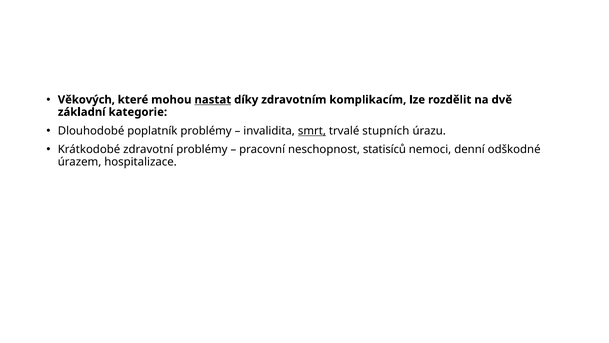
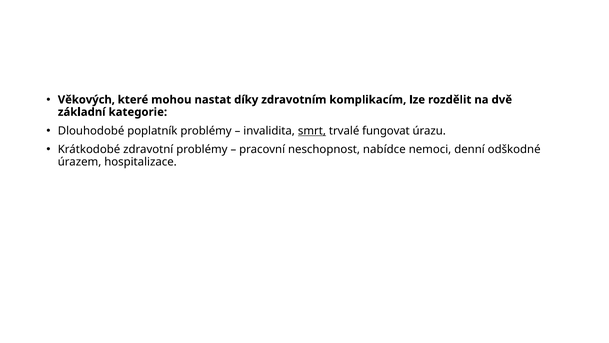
nastat underline: present -> none (213, 100)
stupních: stupních -> fungovat (386, 131)
statisíců: statisíců -> nabídce (384, 149)
